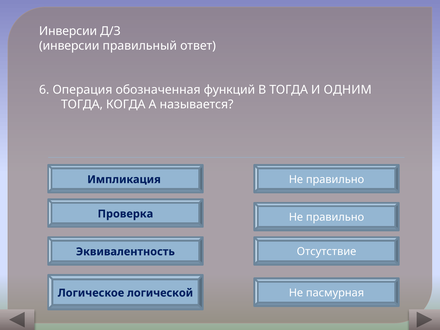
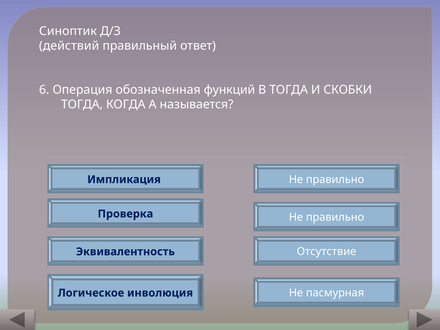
Инверсии: Инверсии -> Синоптик (68, 31)
инверсии: инверсии -> действий (69, 46)
ОДНИМ: ОДНИМ -> СКОБКИ (348, 90)
логической: логической -> инволюция (160, 293)
